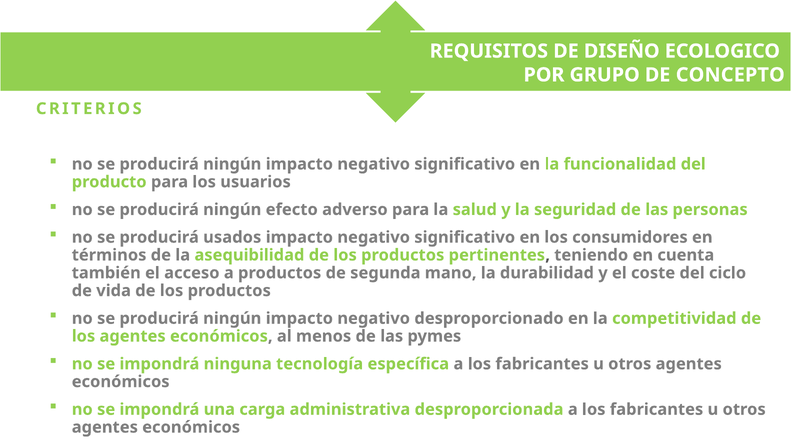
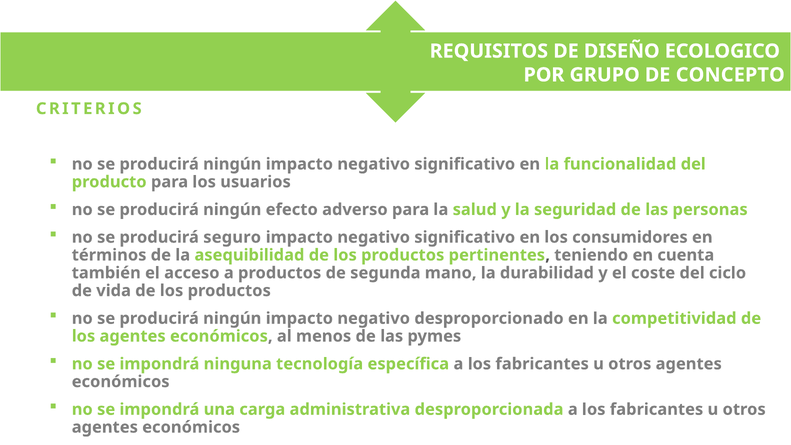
usados: usados -> seguro (232, 237)
